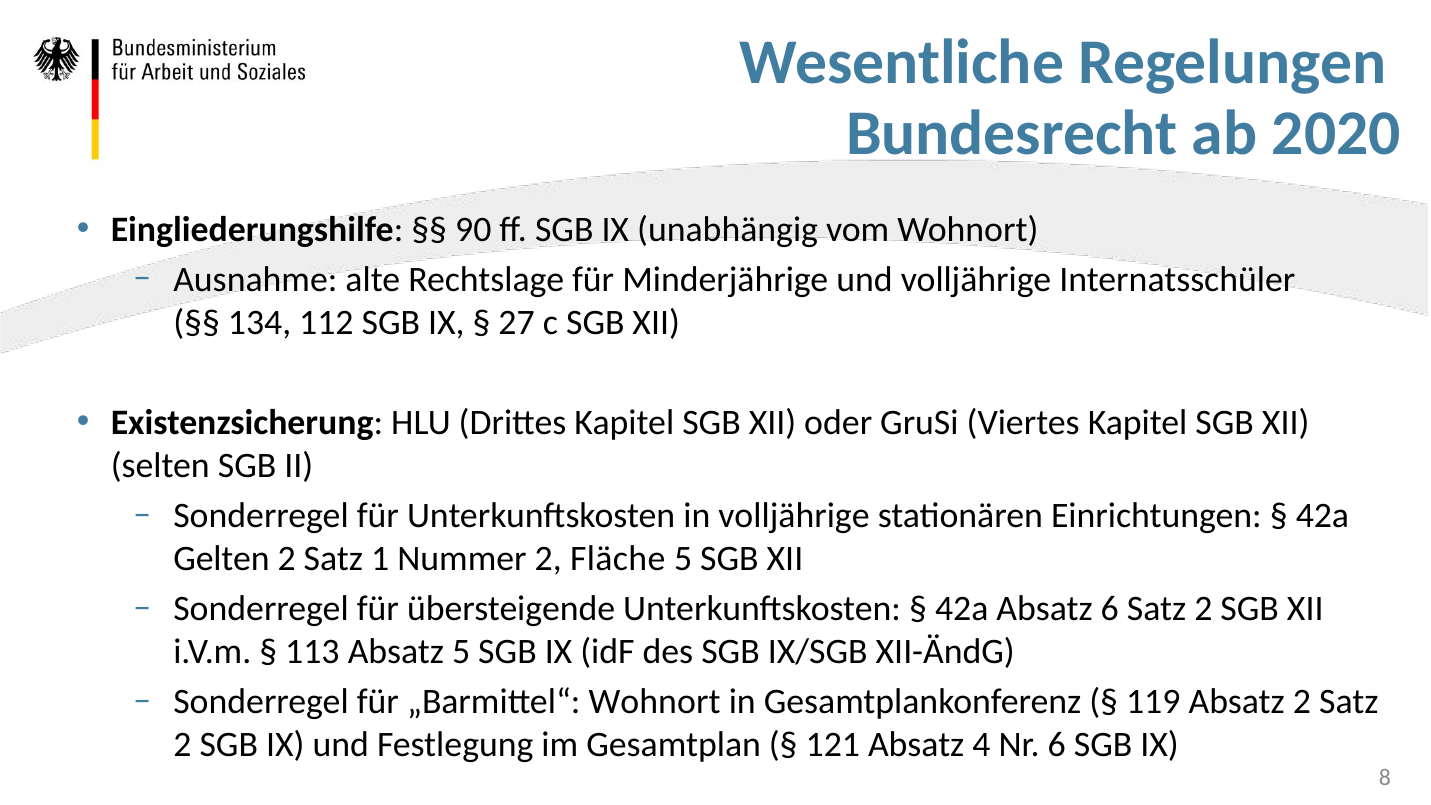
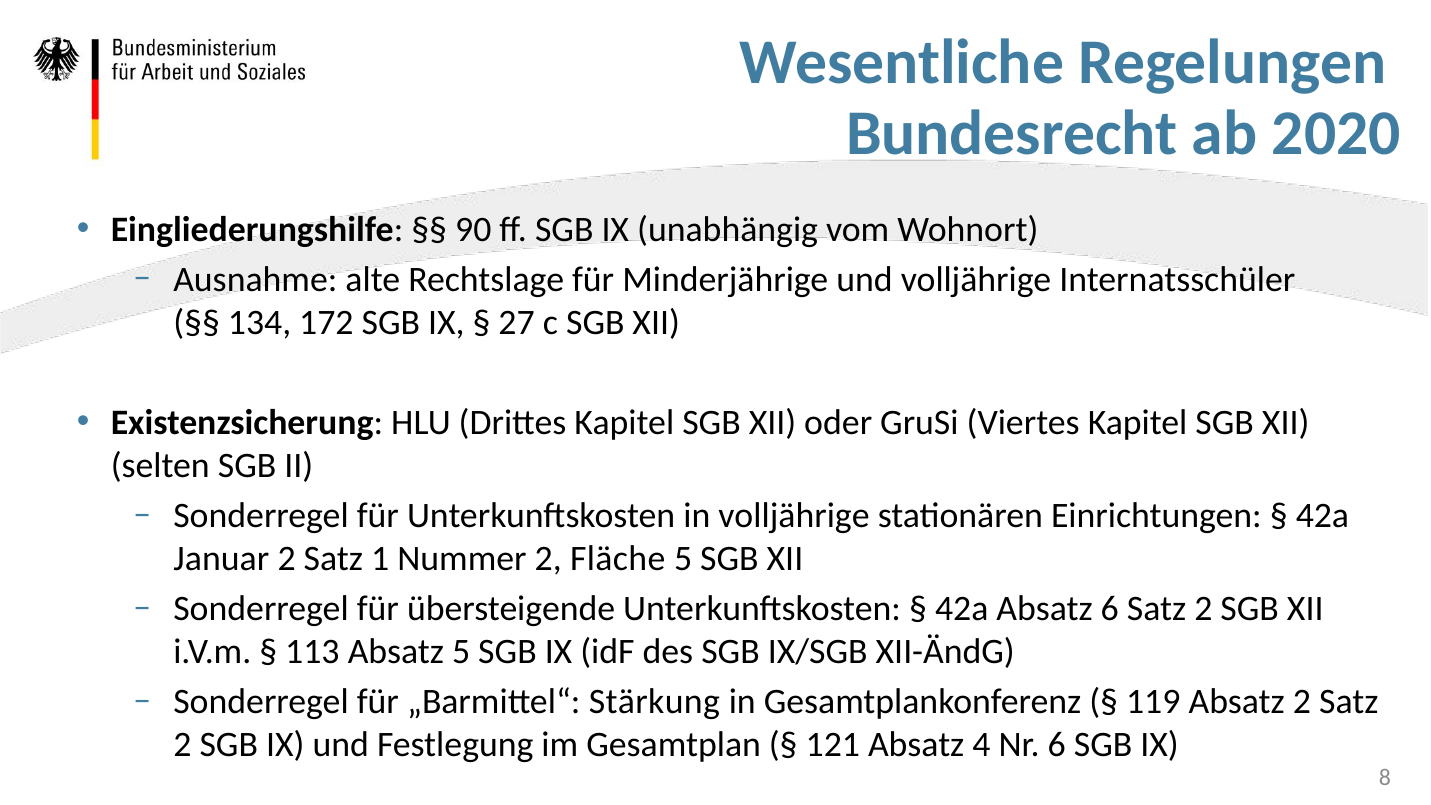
112: 112 -> 172 (326, 322)
Gelten: Gelten -> Januar (221, 558)
„Barmittel“ Wohnort: Wohnort -> Stärkung (654, 701)
